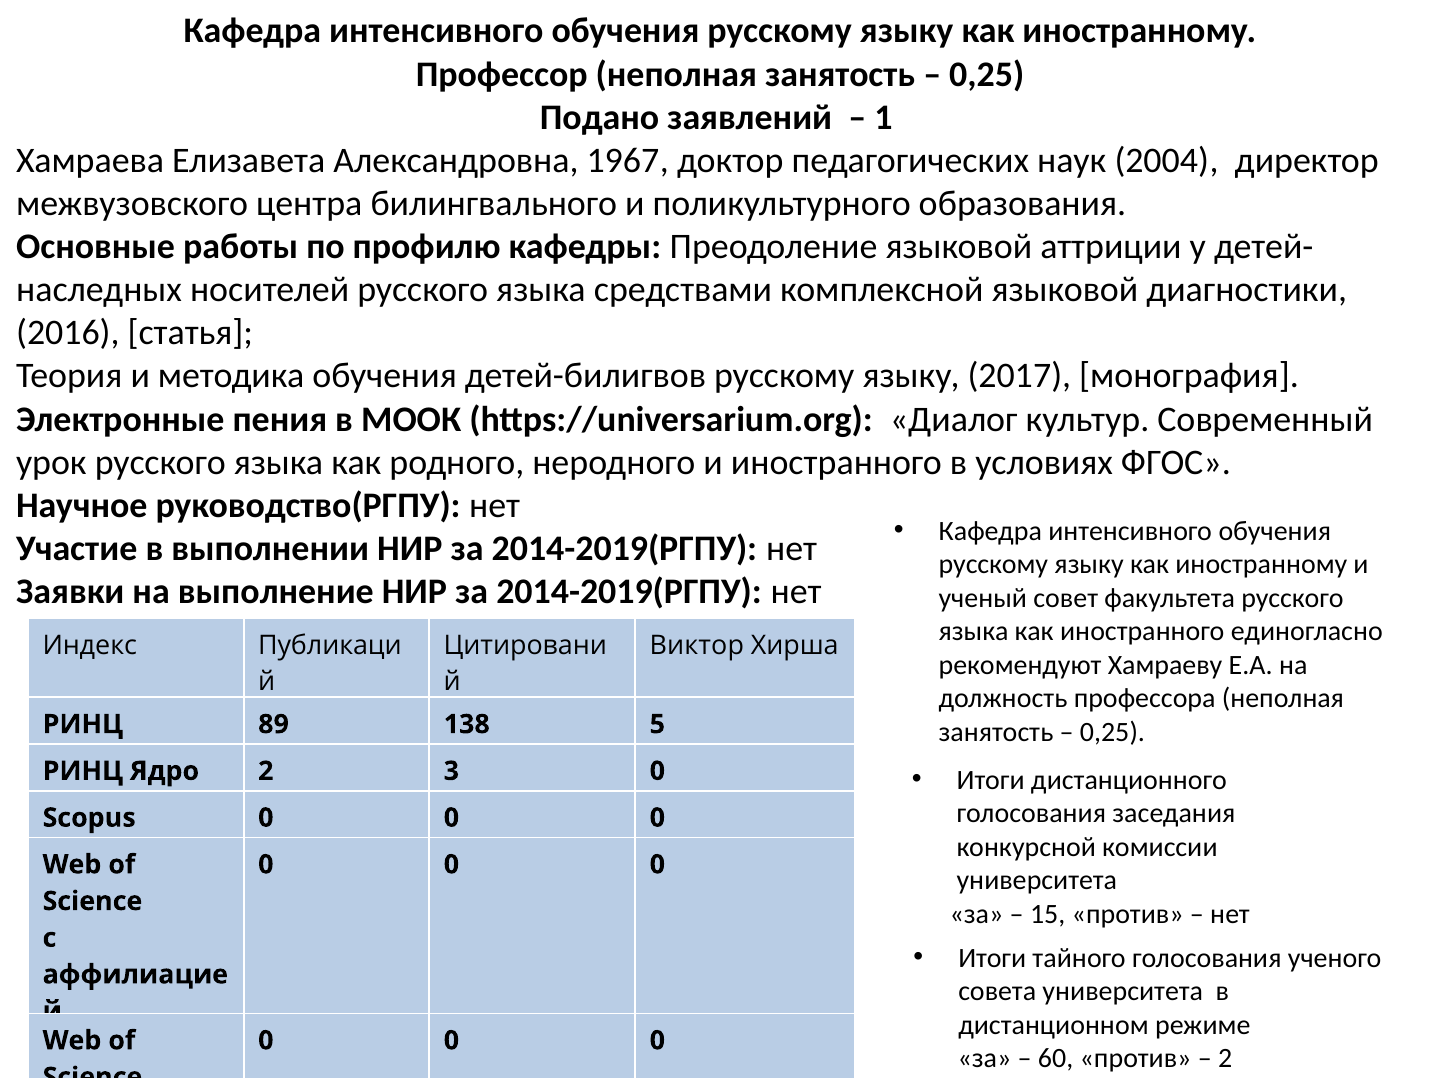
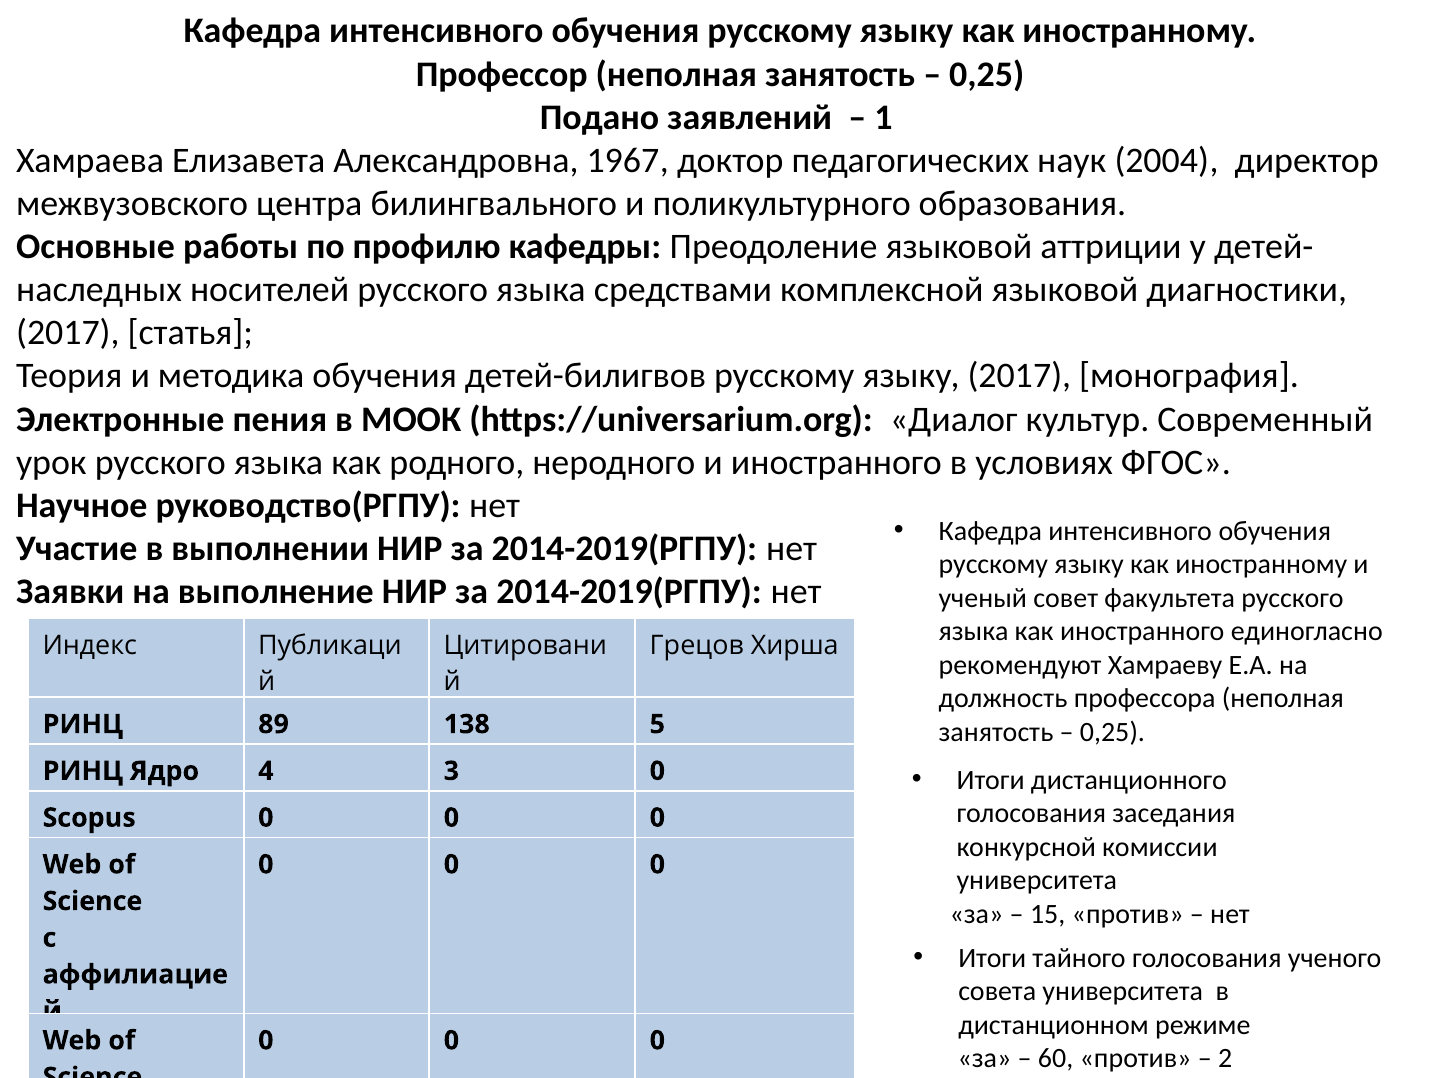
2016: 2016 -> 2017 (68, 333)
Виктор: Виктор -> Грецов (697, 645)
Ядро 2: 2 -> 4 (266, 771)
